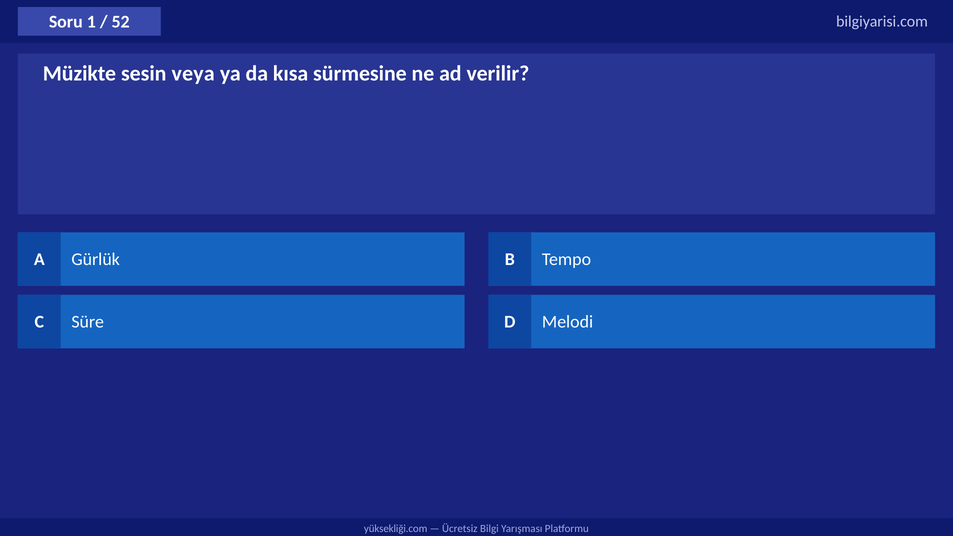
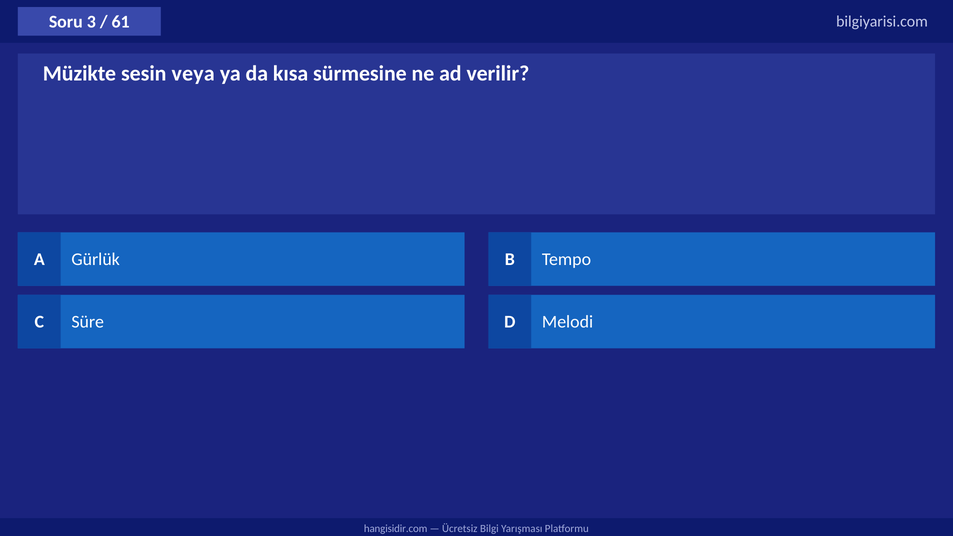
1: 1 -> 3 (91, 22)
52: 52 -> 61 (121, 22)
yüksekliği.com: yüksekliği.com -> hangisidir.com (396, 529)
